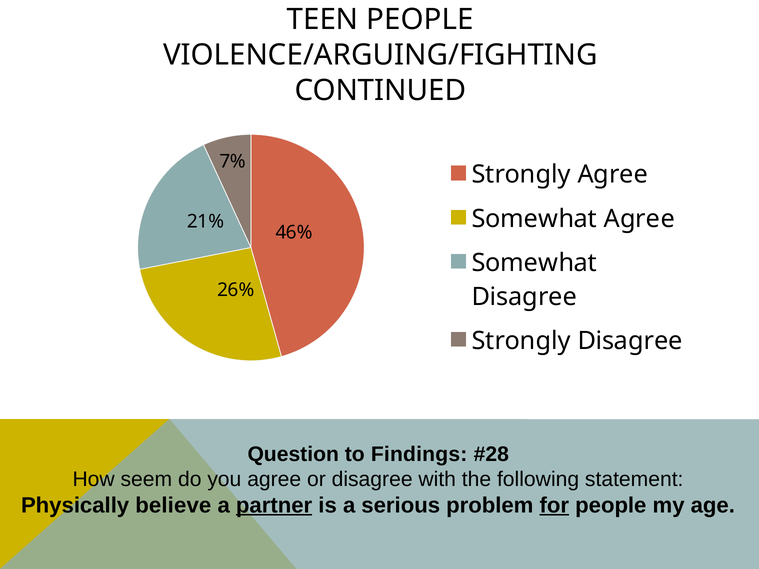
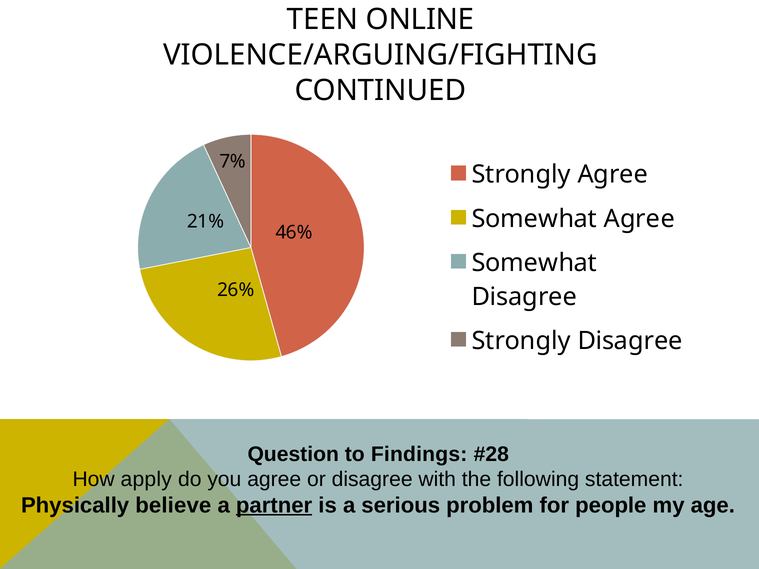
TEEN PEOPLE: PEOPLE -> ONLINE (420, 20)
seem: seem -> apply (146, 480)
for underline: present -> none (554, 506)
